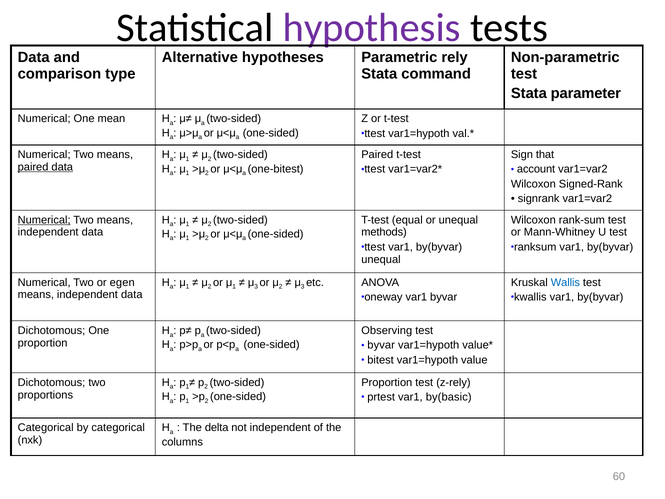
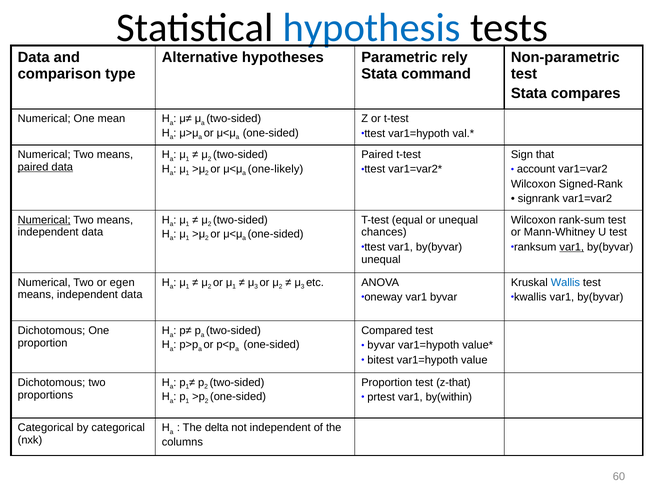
hypothesis colour: purple -> blue (372, 28)
parameter: parameter -> compares (586, 93)
one-bitest: one-bitest -> one-likely (276, 169)
methods: methods -> chances (384, 232)
var1 underline: none -> present (572, 247)
Observing: Observing -> Compared (387, 330)
z-rely: z-rely -> z-that (453, 382)
by(basic: by(basic -> by(within (449, 397)
